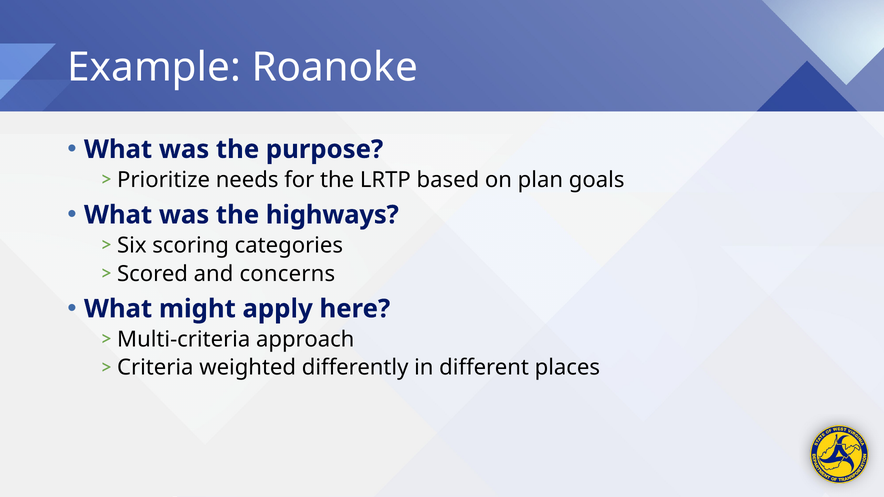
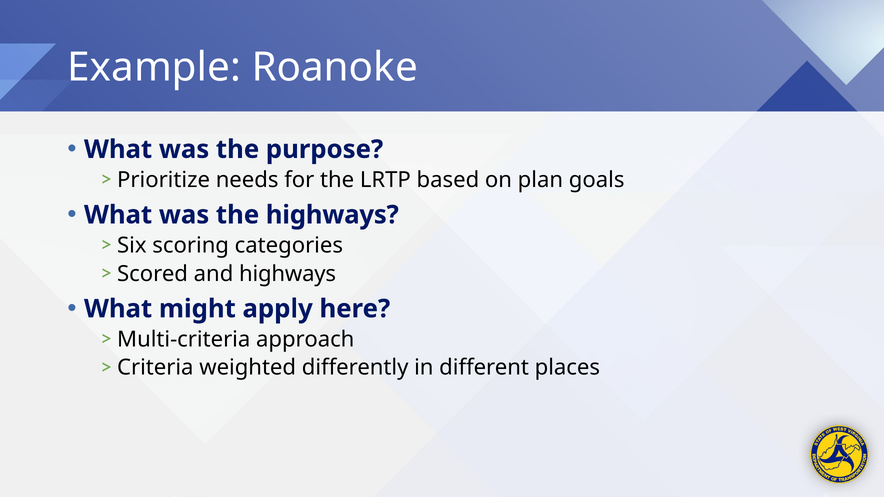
and concerns: concerns -> highways (288, 274)
